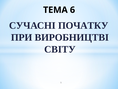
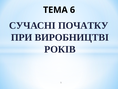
СВІТУ: СВІТУ -> РОКІВ (60, 49)
